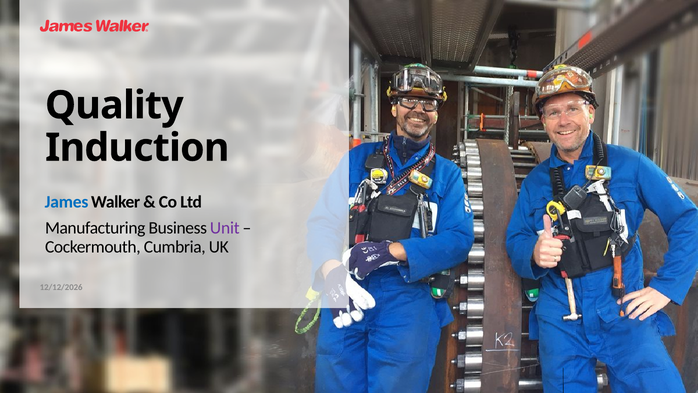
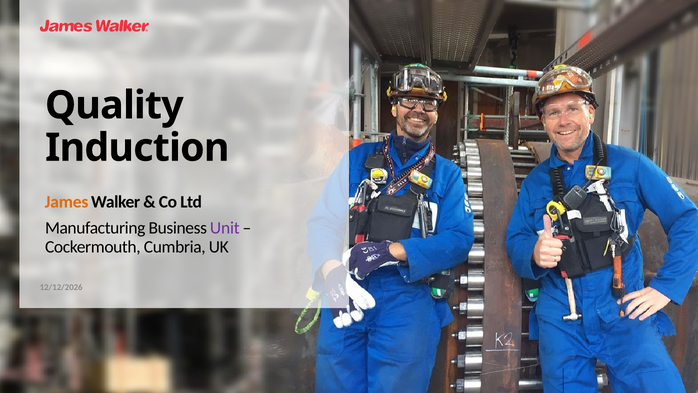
James colour: blue -> orange (67, 202)
